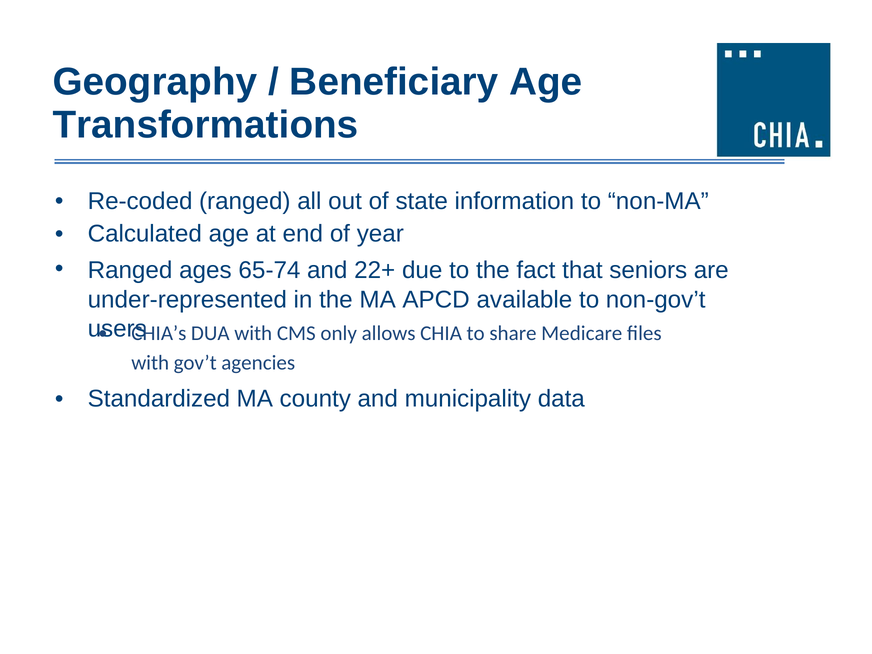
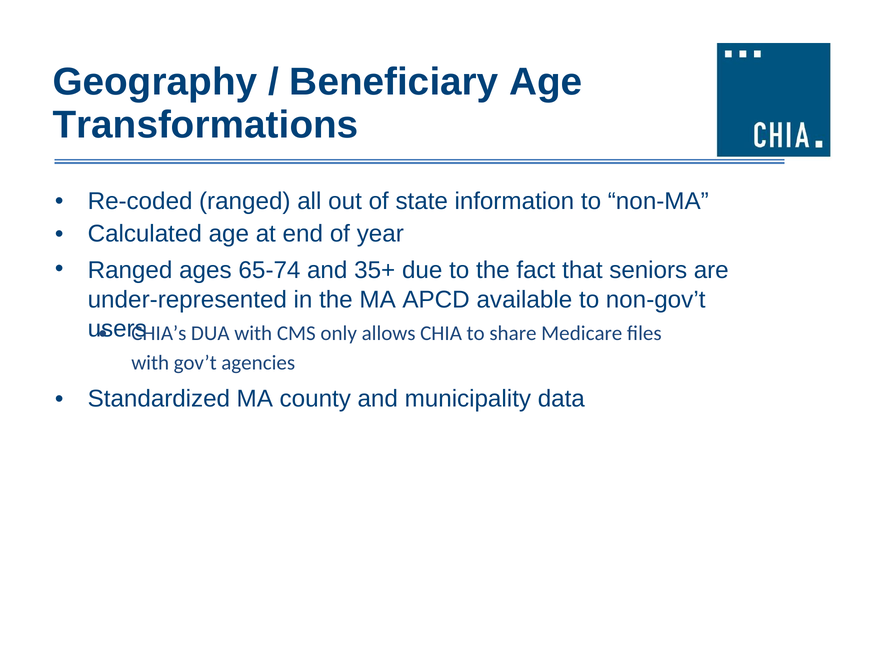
22+: 22+ -> 35+ (375, 270)
